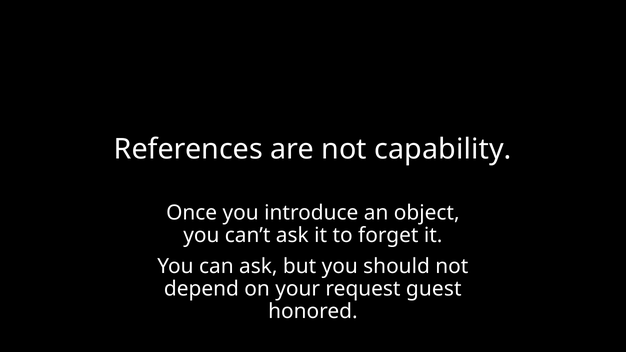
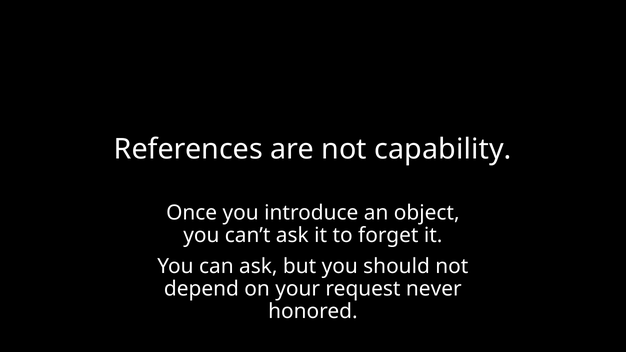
guest: guest -> never (434, 289)
